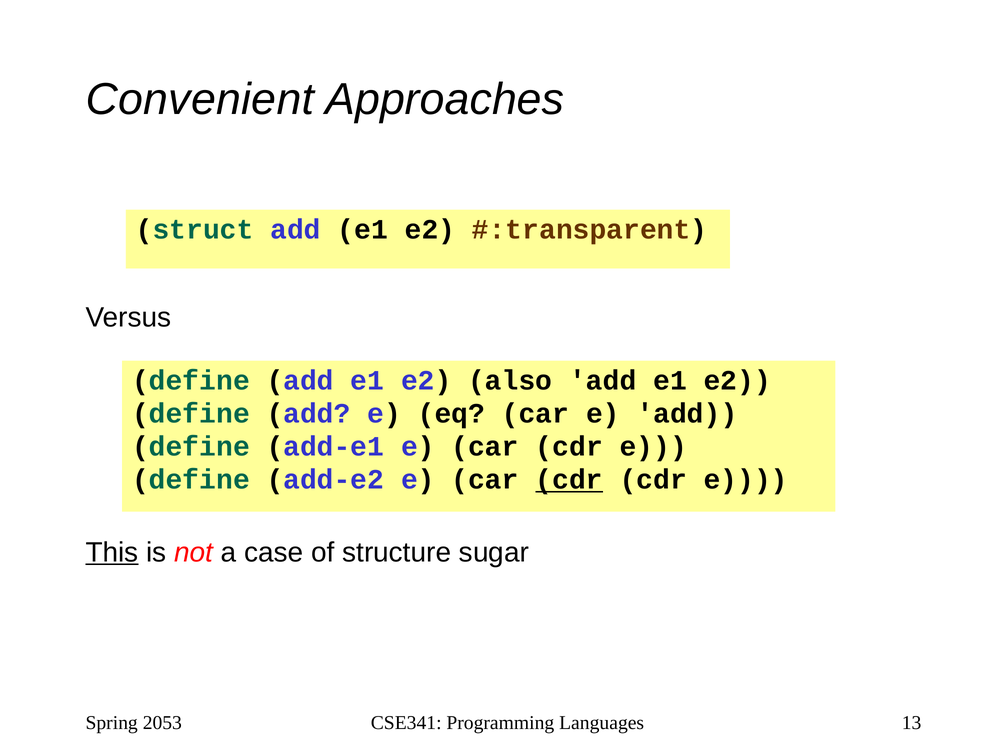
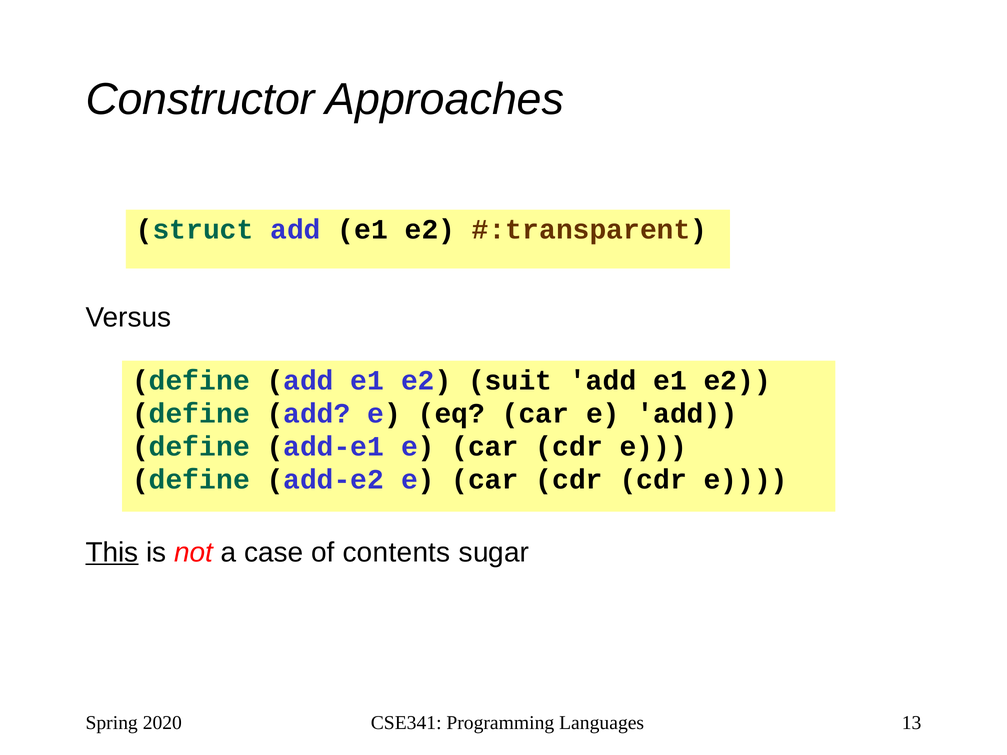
Convenient: Convenient -> Constructor (200, 100)
also: also -> suit (510, 381)
cdr underline: present -> none (569, 480)
structure: structure -> contents (397, 553)
2053: 2053 -> 2020 (162, 723)
